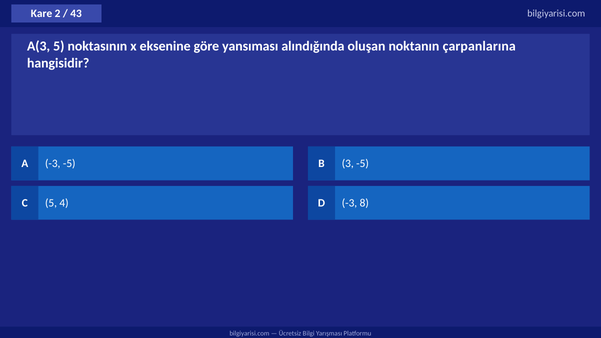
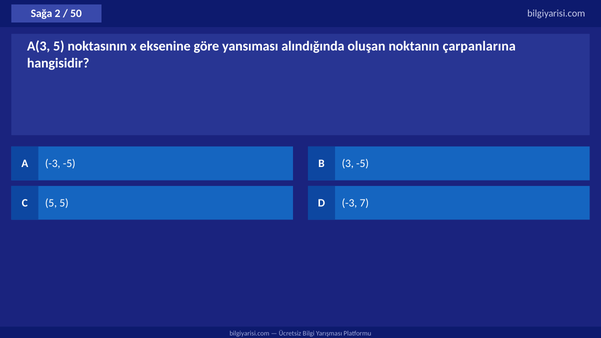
Kare: Kare -> Sağa (42, 14)
43: 43 -> 50 (76, 14)
5 4: 4 -> 5 (64, 203)
8: 8 -> 7 (364, 203)
